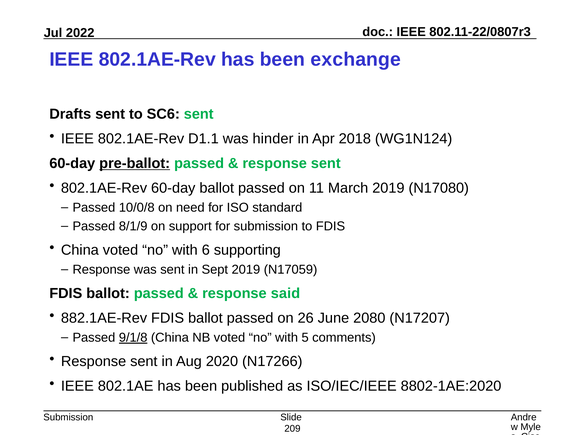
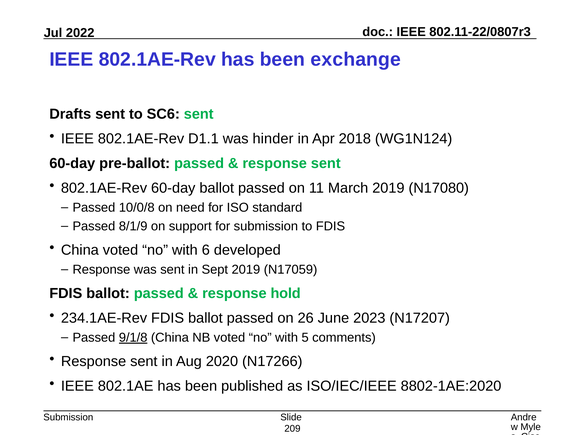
pre-ballot underline: present -> none (135, 163)
supporting: supporting -> developed (247, 250)
said: said -> hold (286, 293)
882.1AE-Rev: 882.1AE-Rev -> 234.1AE-Rev (104, 318)
2080: 2080 -> 2023 (369, 318)
